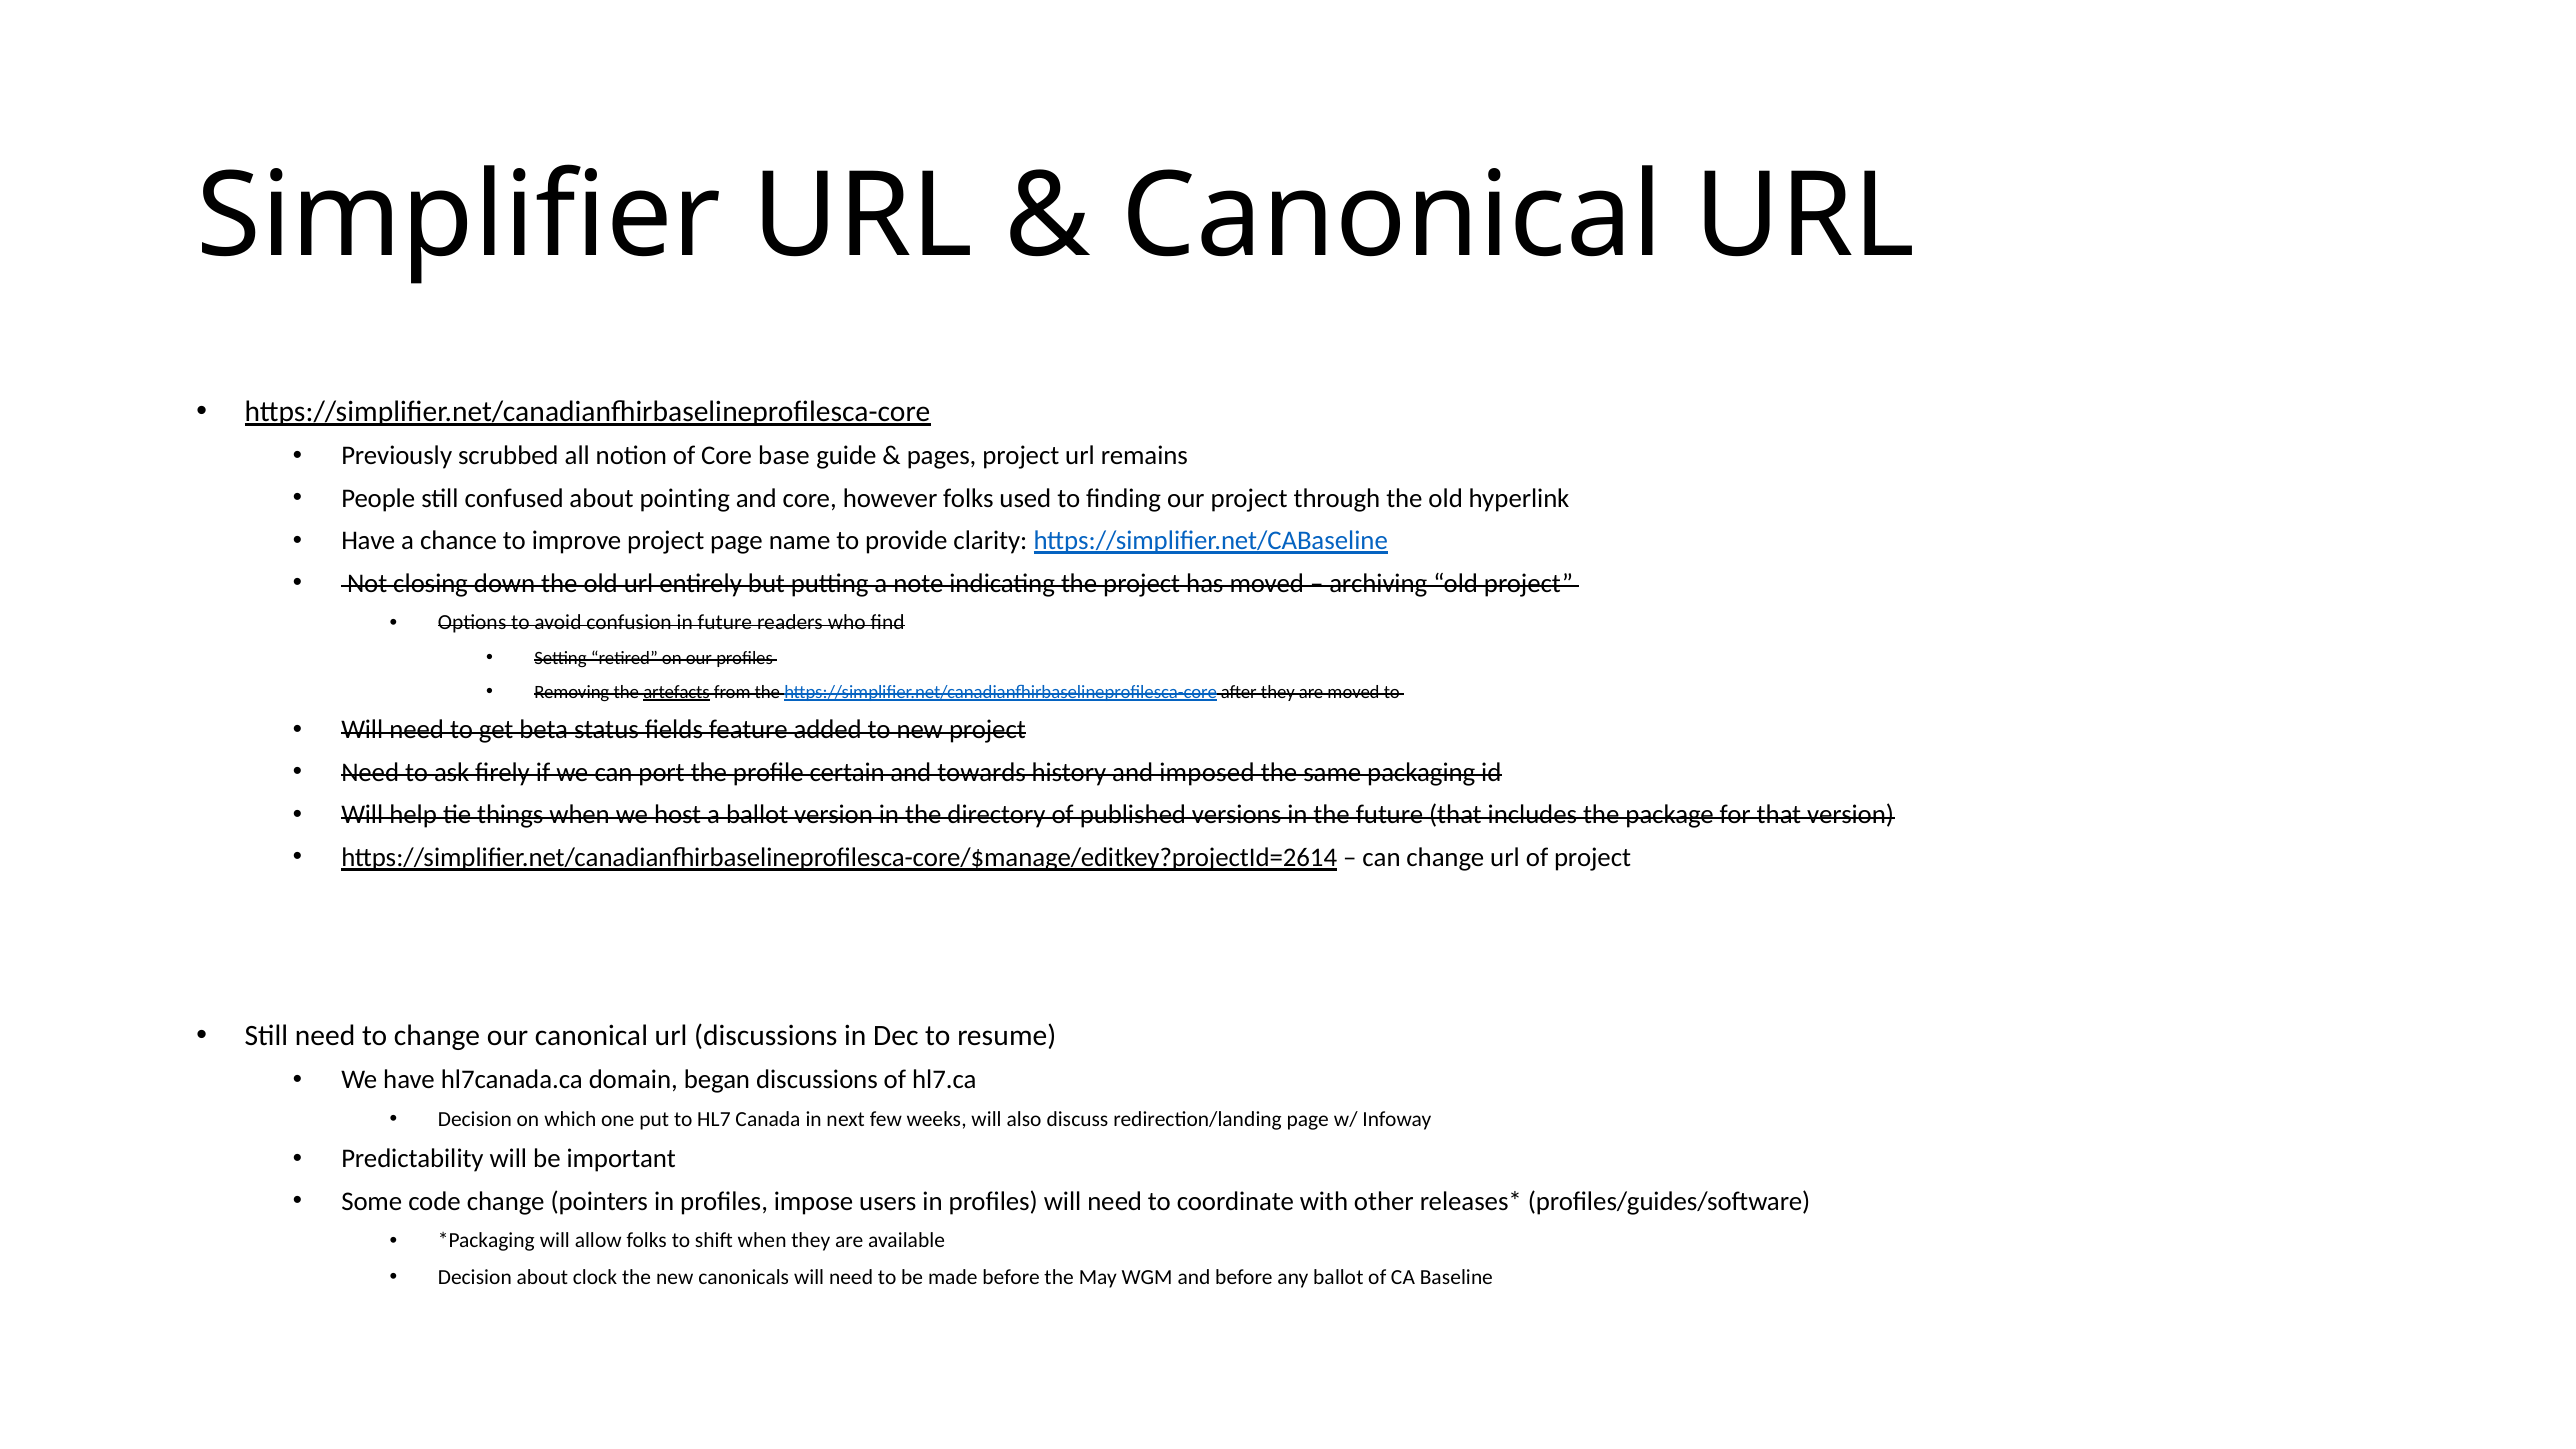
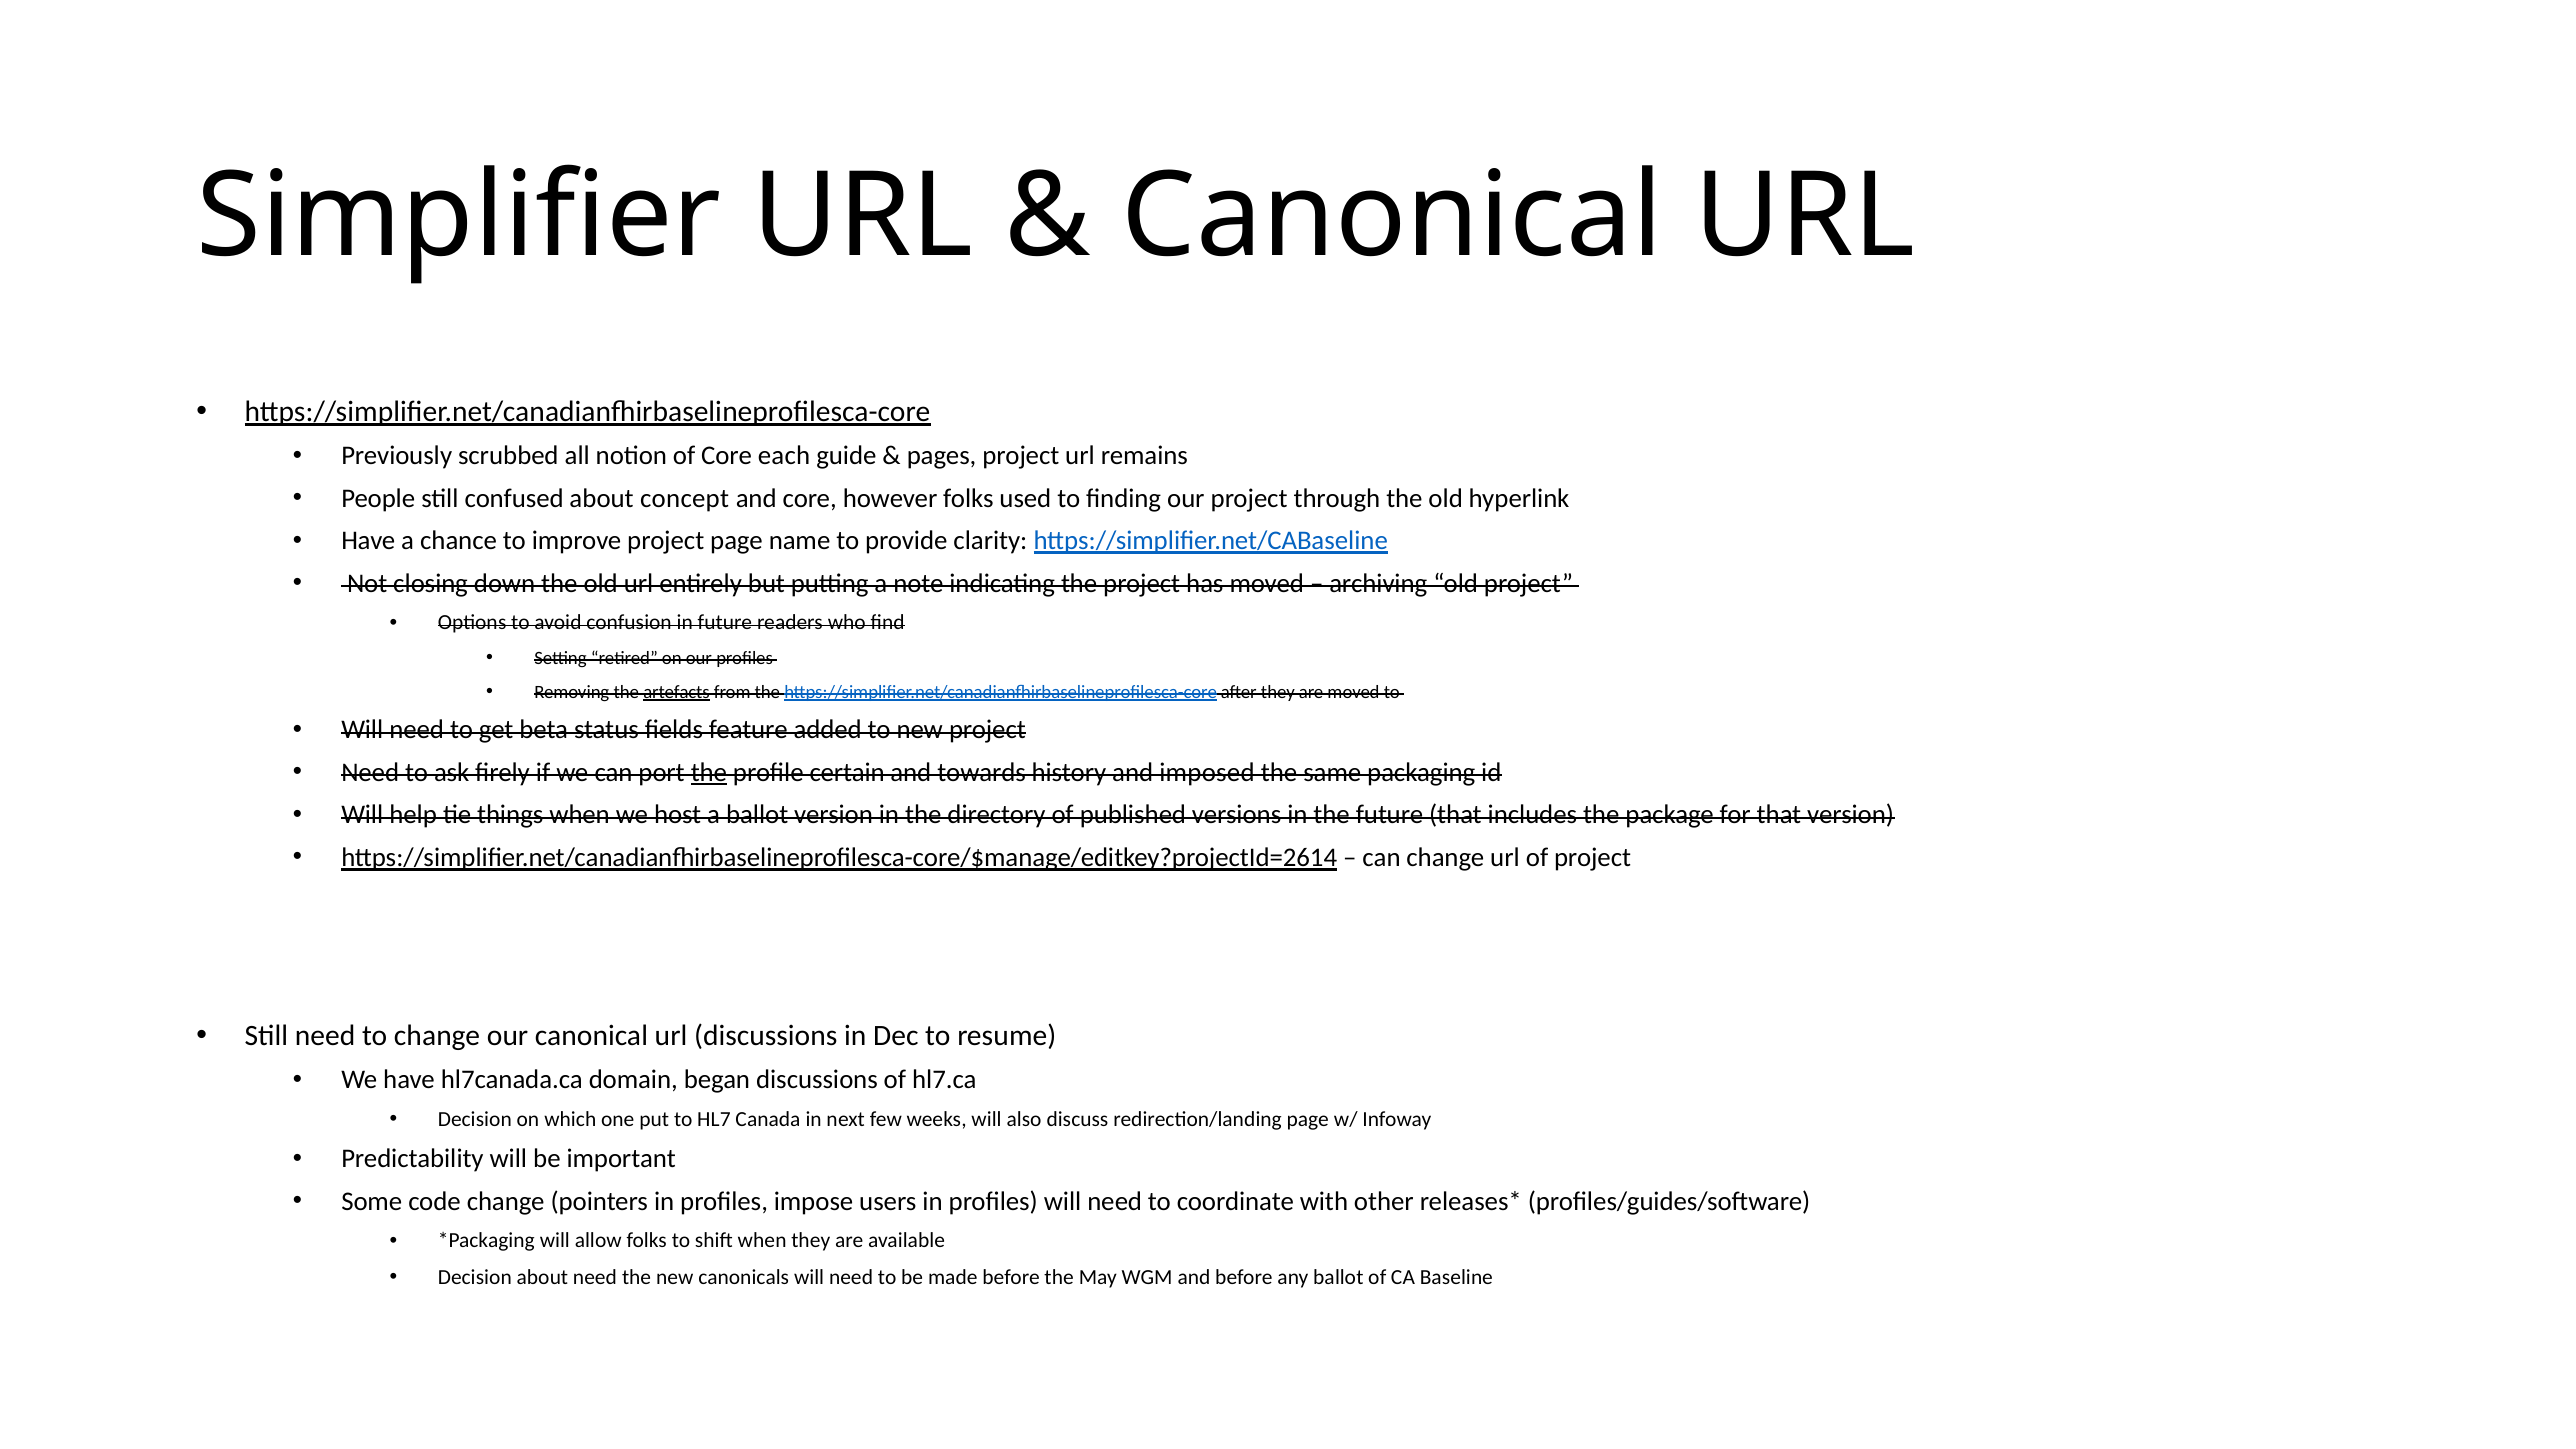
base: base -> each (784, 456)
pointing: pointing -> concept (685, 498)
the underline: none -> present (709, 772)
about clock: clock -> need (595, 1277)
